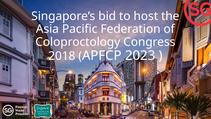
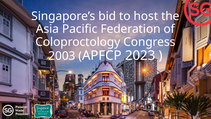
2018: 2018 -> 2003 (62, 56)
